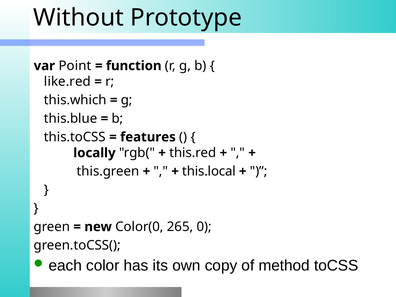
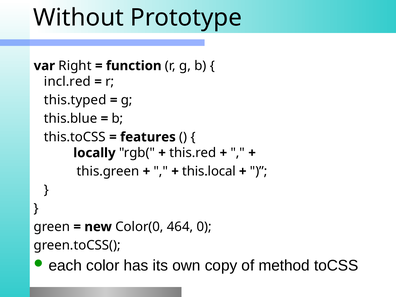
Point: Point -> Right (75, 66)
like.red: like.red -> incl.red (67, 82)
this.which: this.which -> this.typed (75, 100)
265: 265 -> 464 (180, 227)
